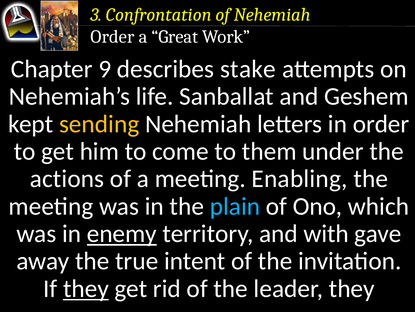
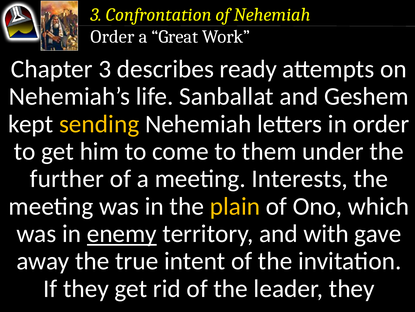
Chapter 9: 9 -> 3 (105, 69)
stake: stake -> ready (248, 69)
actions: actions -> further (67, 178)
Enabling: Enabling -> Interests (300, 178)
plain colour: light blue -> yellow (235, 206)
they underline: present -> none (86, 288)
